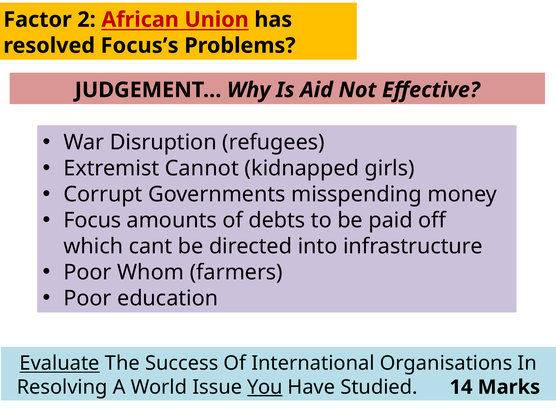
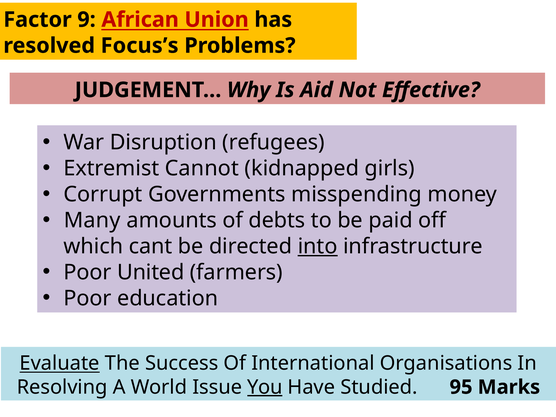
2: 2 -> 9 (87, 20)
Focus: Focus -> Many (92, 220)
into underline: none -> present (318, 246)
Whom: Whom -> United (151, 272)
14: 14 -> 95 (461, 387)
